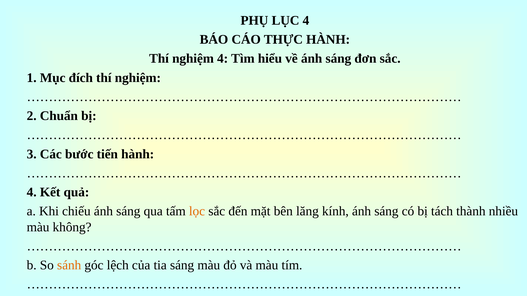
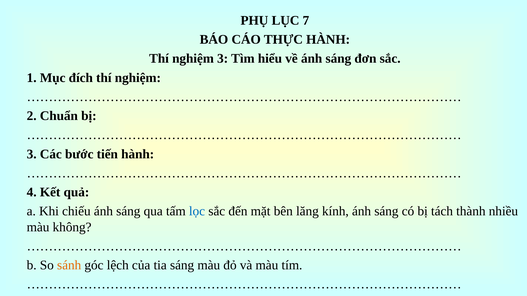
LỤC 4: 4 -> 7 (306, 21)
nghiệm 4: 4 -> 3 (223, 59)
lọc colour: orange -> blue (197, 212)
